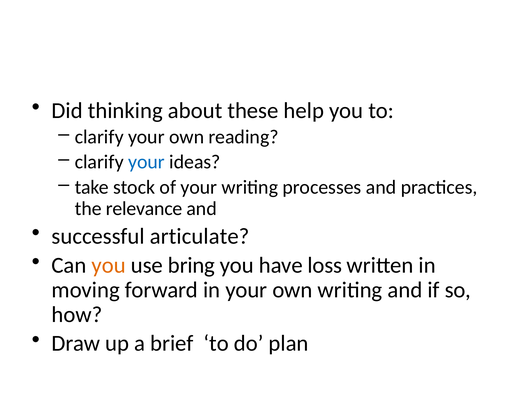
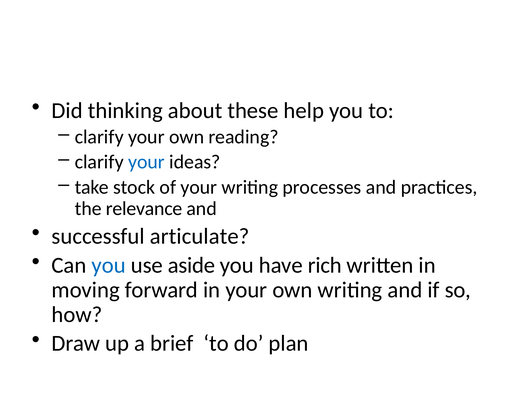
you colour: orange -> blue (109, 265)
bring: bring -> aside (191, 265)
loss: loss -> rich (325, 265)
